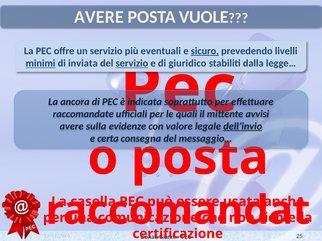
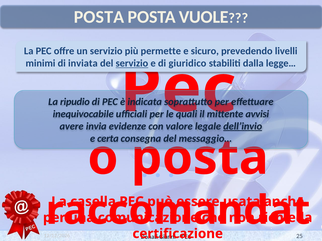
AVERE: AVERE -> POSTA (99, 17)
eventuali: eventuali -> permette (161, 51)
sicuro underline: present -> none (205, 51)
minimi underline: present -> none (40, 63)
ancora: ancora -> ripudio (75, 102)
raccomandate: raccomandate -> inequivocabile (83, 114)
sulla: sulla -> invia (96, 127)
